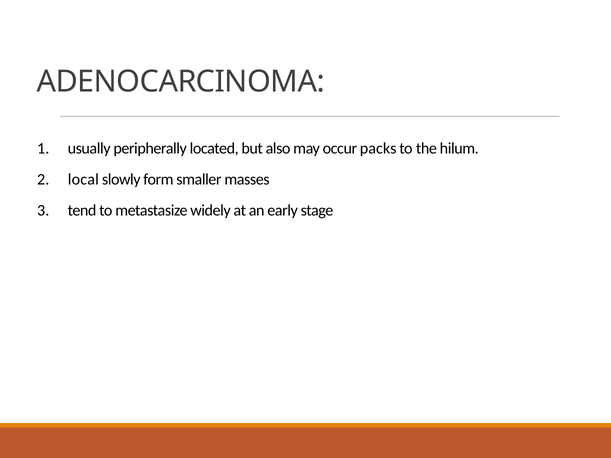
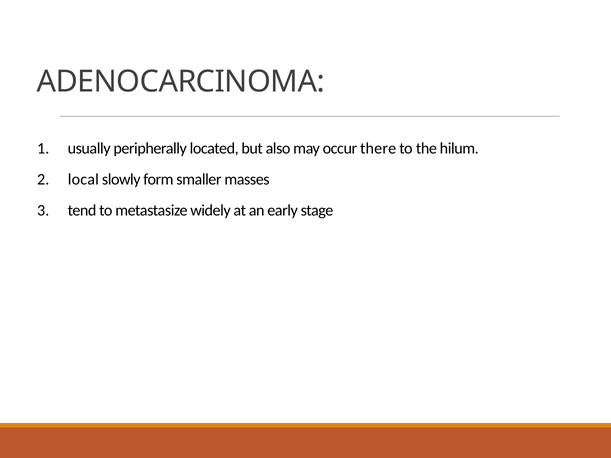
packs: packs -> there (378, 149)
